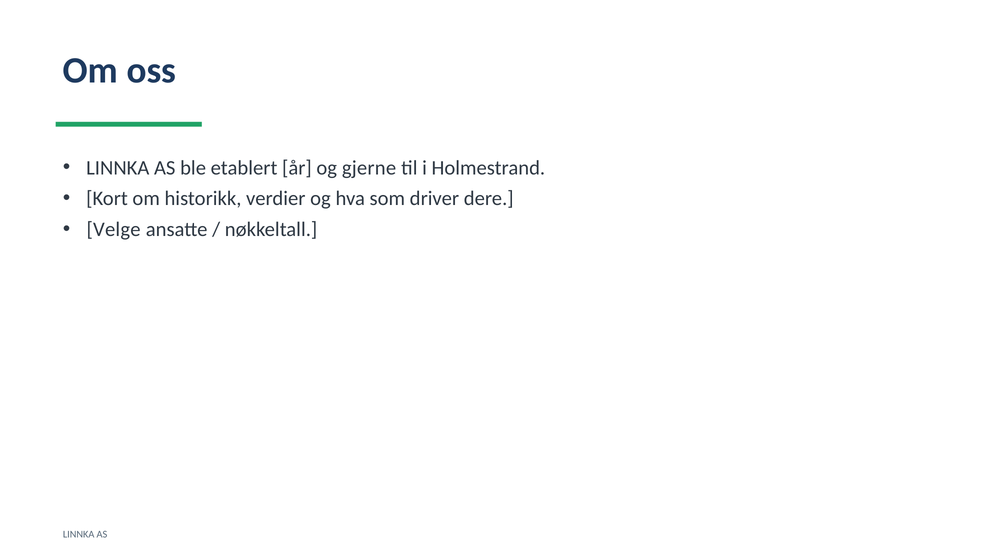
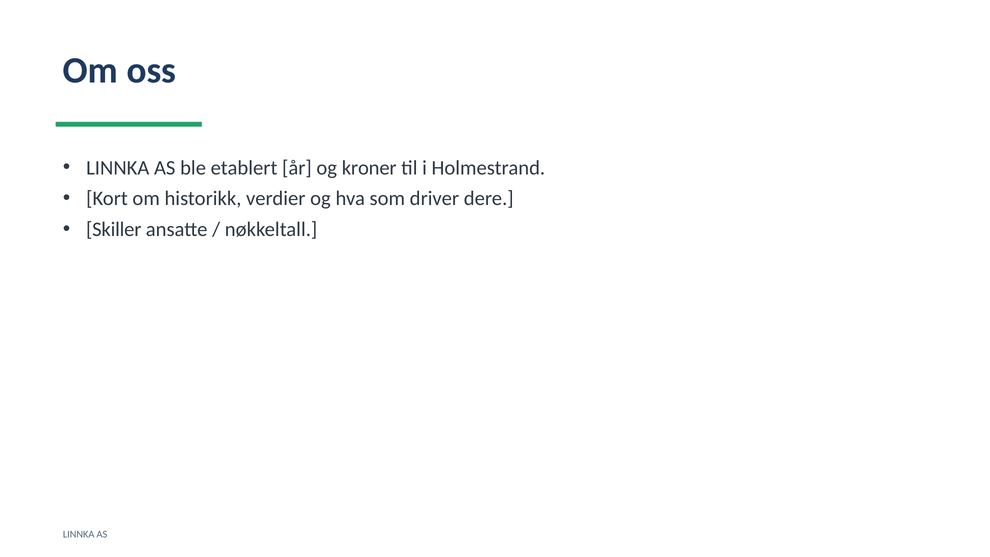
gjerne: gjerne -> kroner (369, 168)
Velge: Velge -> Skiller (114, 230)
